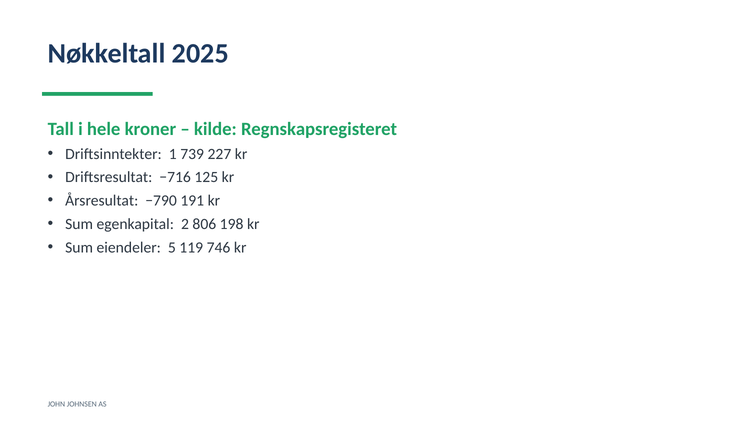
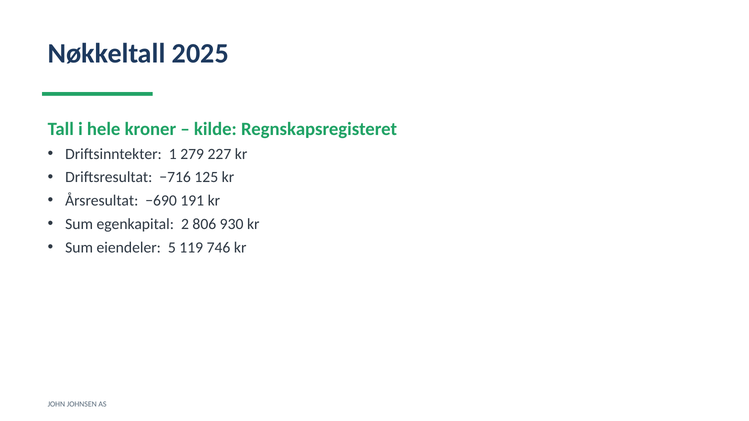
739: 739 -> 279 (192, 154)
−790: −790 -> −690 (161, 201)
198: 198 -> 930 (232, 224)
